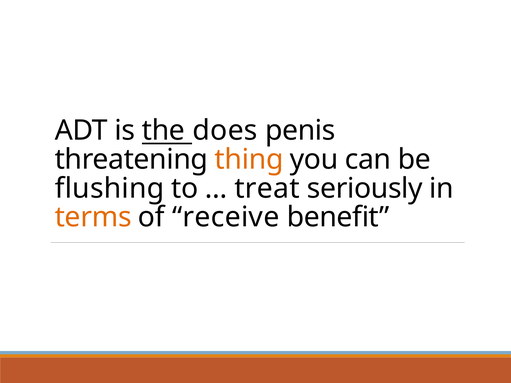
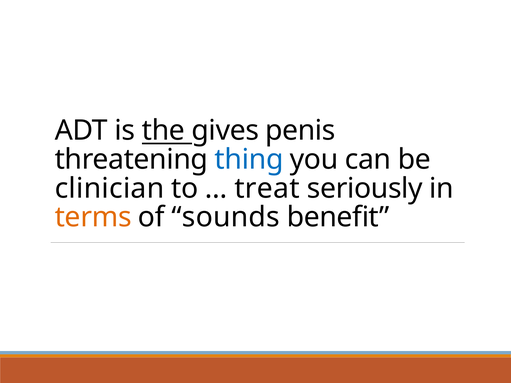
does: does -> gives (225, 131)
thing colour: orange -> blue (249, 160)
flushing: flushing -> clinician (110, 189)
receive: receive -> sounds (226, 217)
